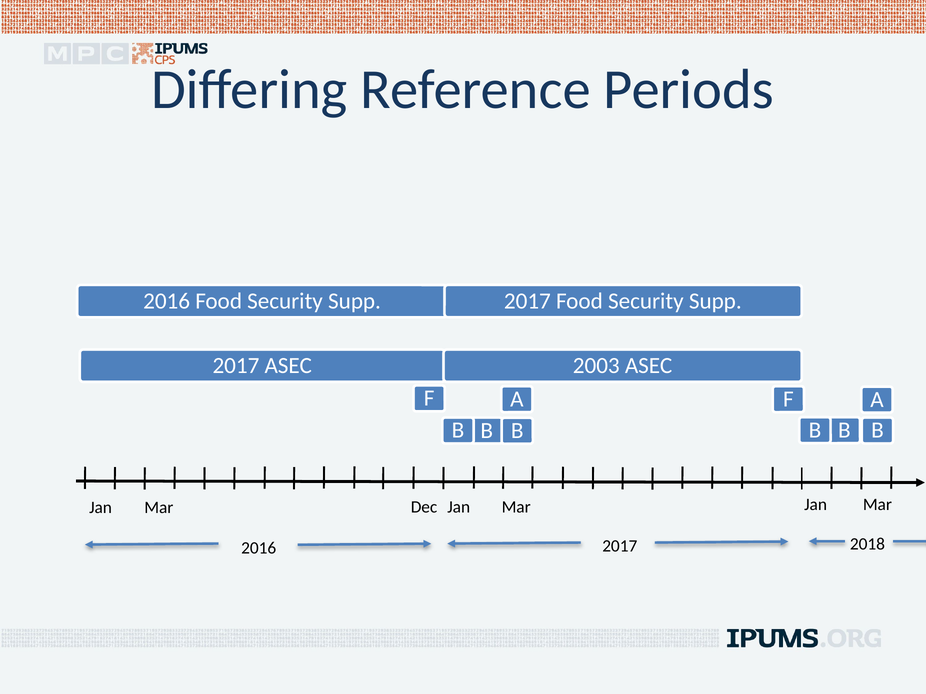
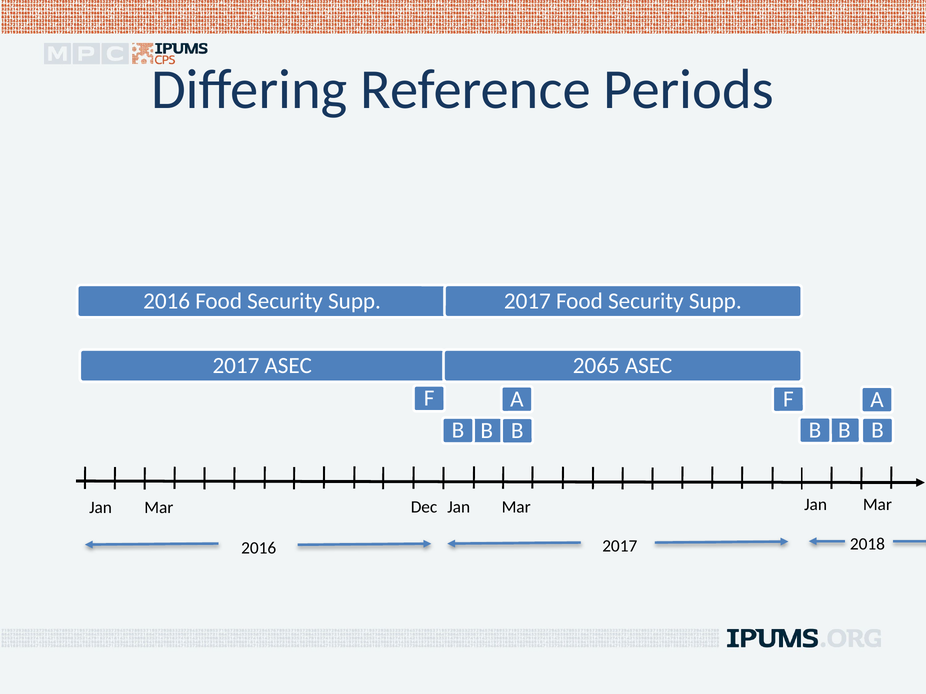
2003: 2003 -> 2065 (596, 366)
